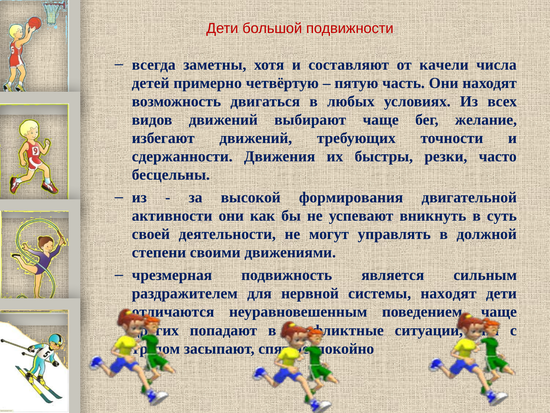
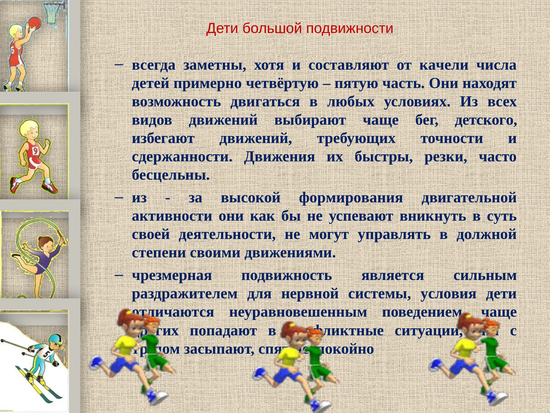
желание: желание -> детского (486, 120)
системы находят: находят -> условия (449, 293)
